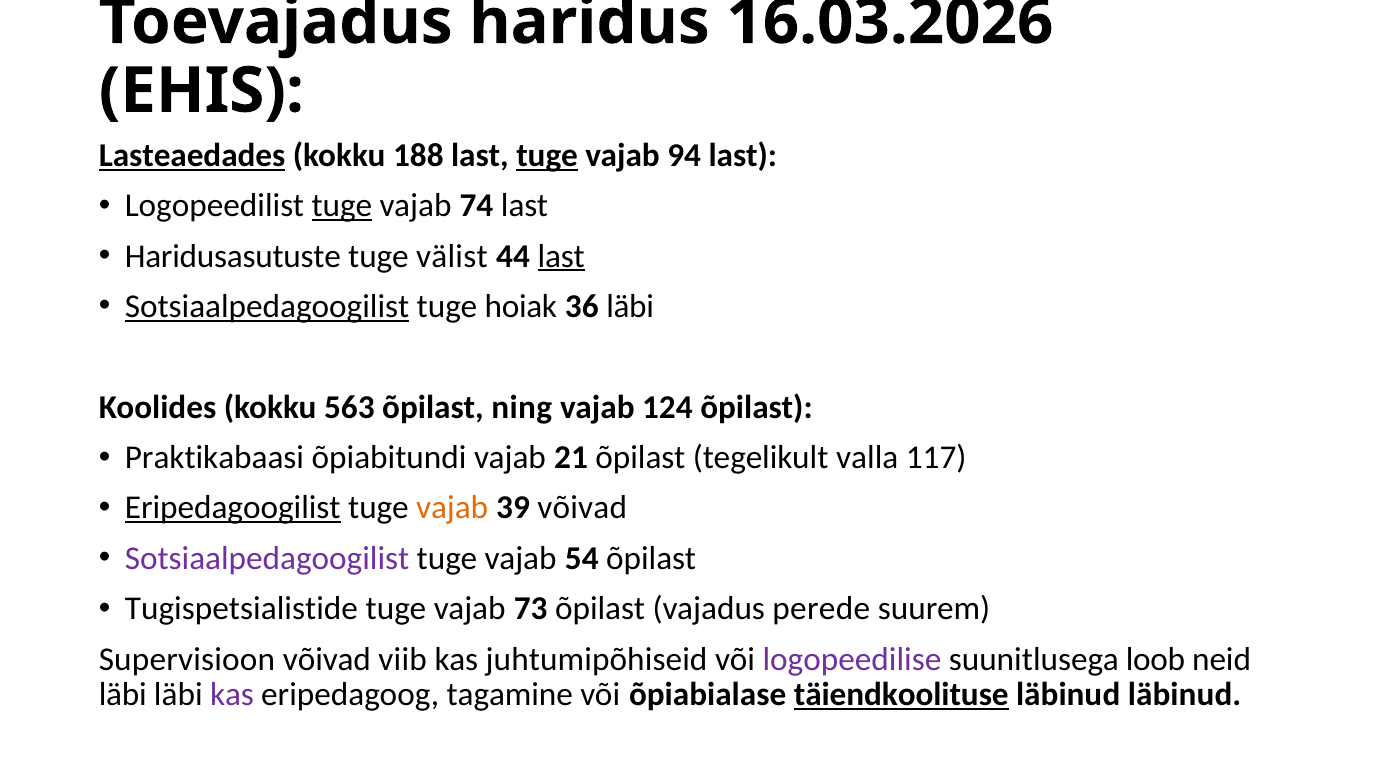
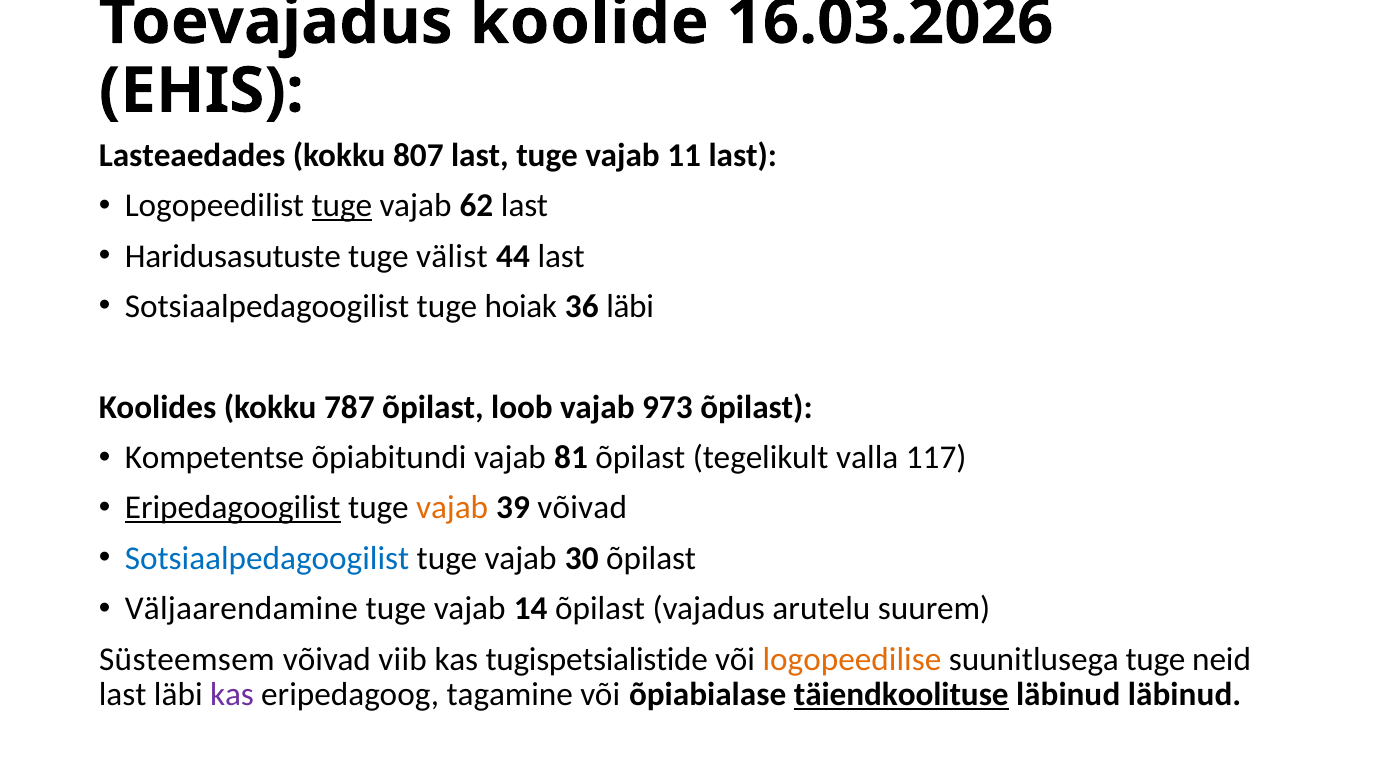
haridus: haridus -> koolide (589, 22)
Lasteaedades underline: present -> none (192, 155)
188: 188 -> 807 (418, 155)
tuge underline: present -> none (547, 155)
94: 94 -> 11 (684, 155)
74: 74 -> 62 (476, 206)
last underline: present -> none (561, 256)
Sotsiaalpedagoogilist underline: present -> none (267, 307)
563: 563 -> 787 (349, 407)
ning: ning -> loob (522, 407)
124: 124 -> 973 (667, 407)
Praktikabaasi: Praktikabaasi -> Kompetentse (215, 458)
21: 21 -> 81 (571, 458)
Sotsiaalpedagoogilist colour: purple -> blue (267, 559)
54: 54 -> 30 (582, 559)
Tugispetsialistide: Tugispetsialistide -> Väljaarendamine (241, 609)
73: 73 -> 14 (531, 609)
perede: perede -> arutelu (821, 609)
Supervisioon: Supervisioon -> Süsteemsem (187, 659)
juhtumipõhiseid: juhtumipõhiseid -> tugispetsialistide (597, 659)
logopeedilise colour: purple -> orange (852, 659)
suunitlusega loob: loob -> tuge (1156, 659)
läbi: läbi -> last (123, 695)
